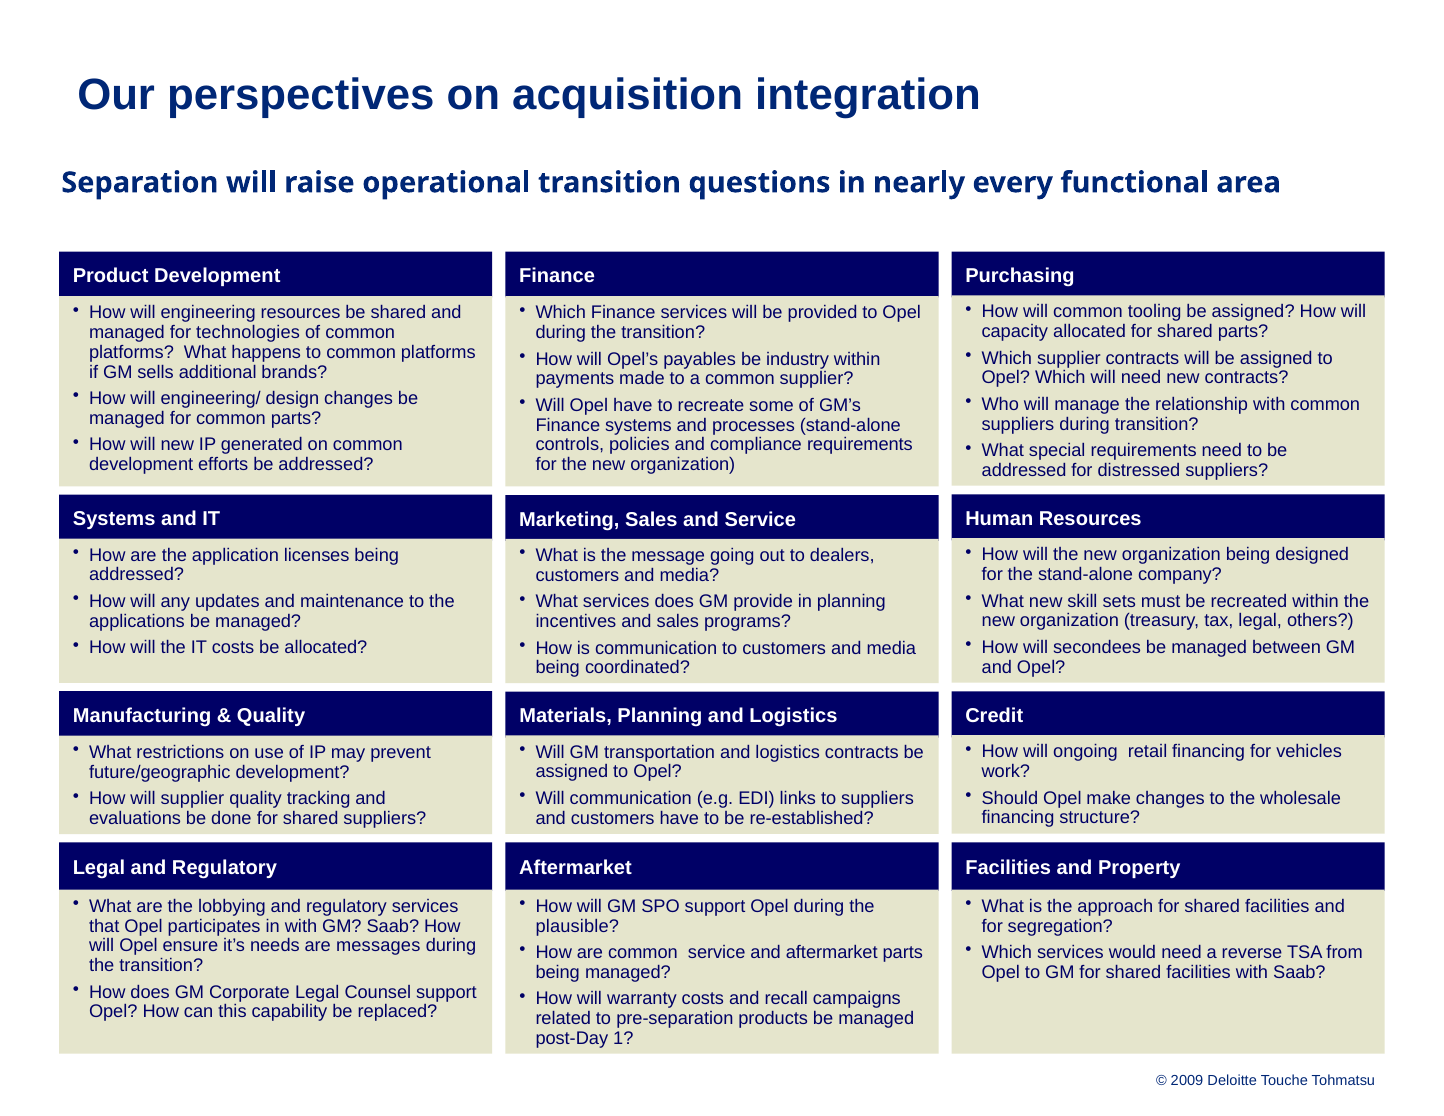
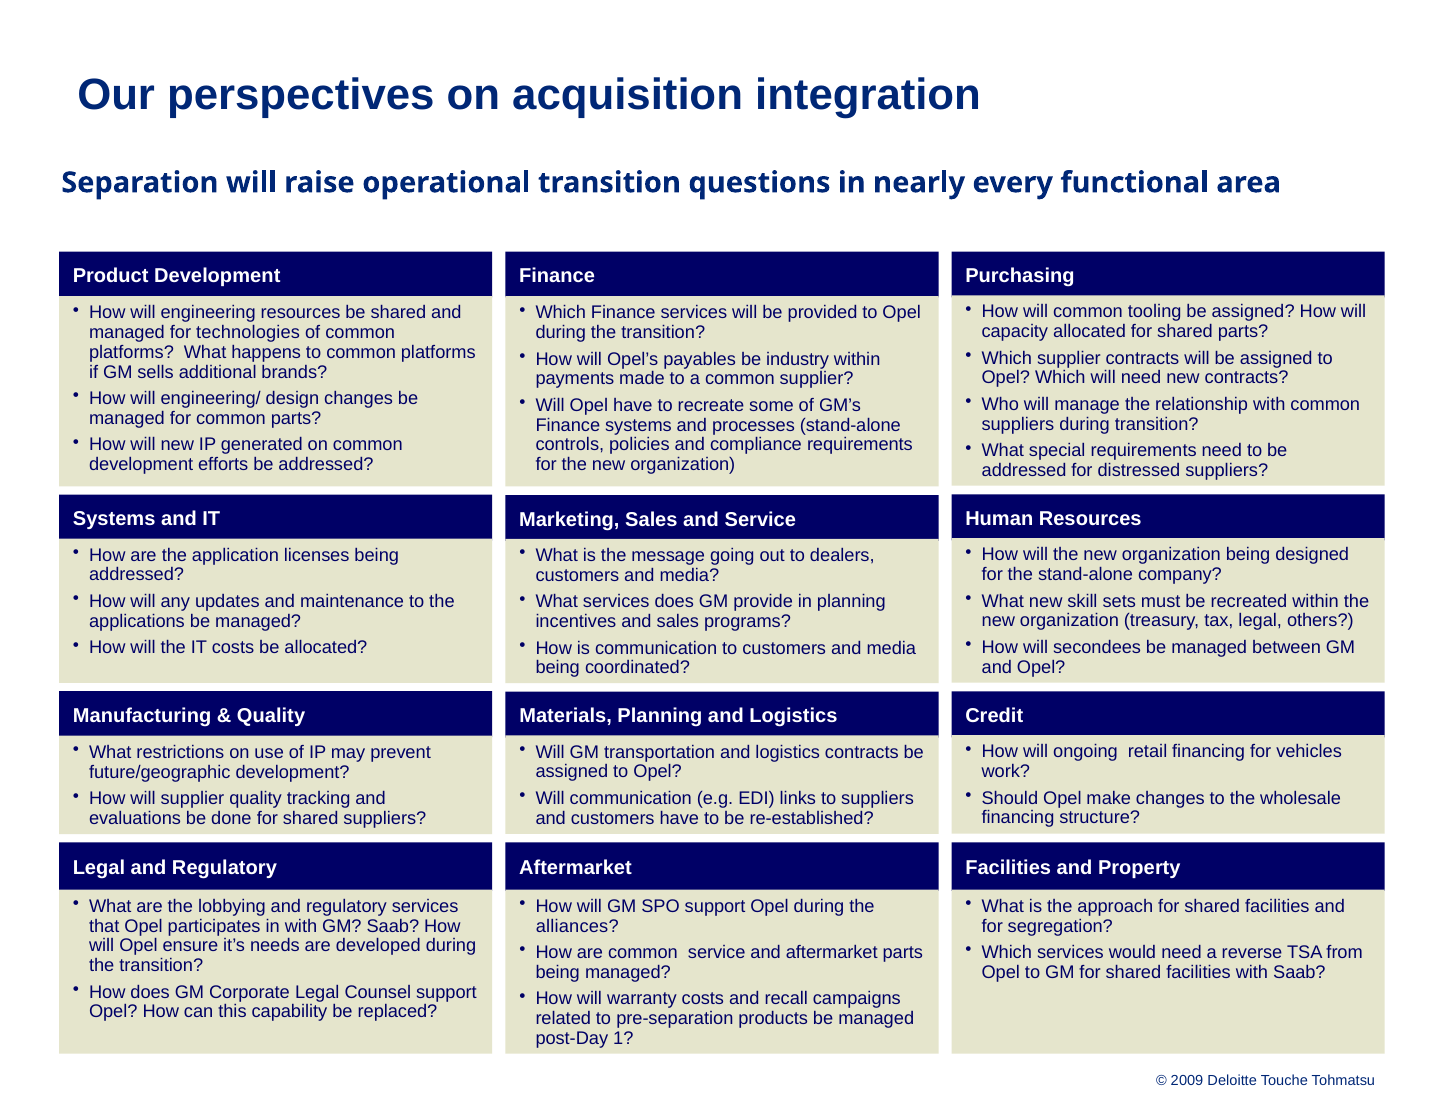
plausible: plausible -> alliances (577, 926)
messages: messages -> developed (378, 946)
